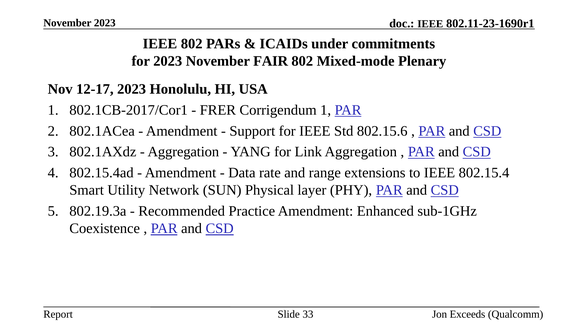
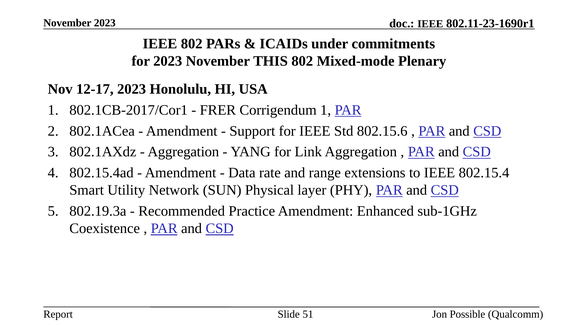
FAIR: FAIR -> THIS (271, 61)
33: 33 -> 51 (308, 314)
Exceeds: Exceeds -> Possible (467, 314)
